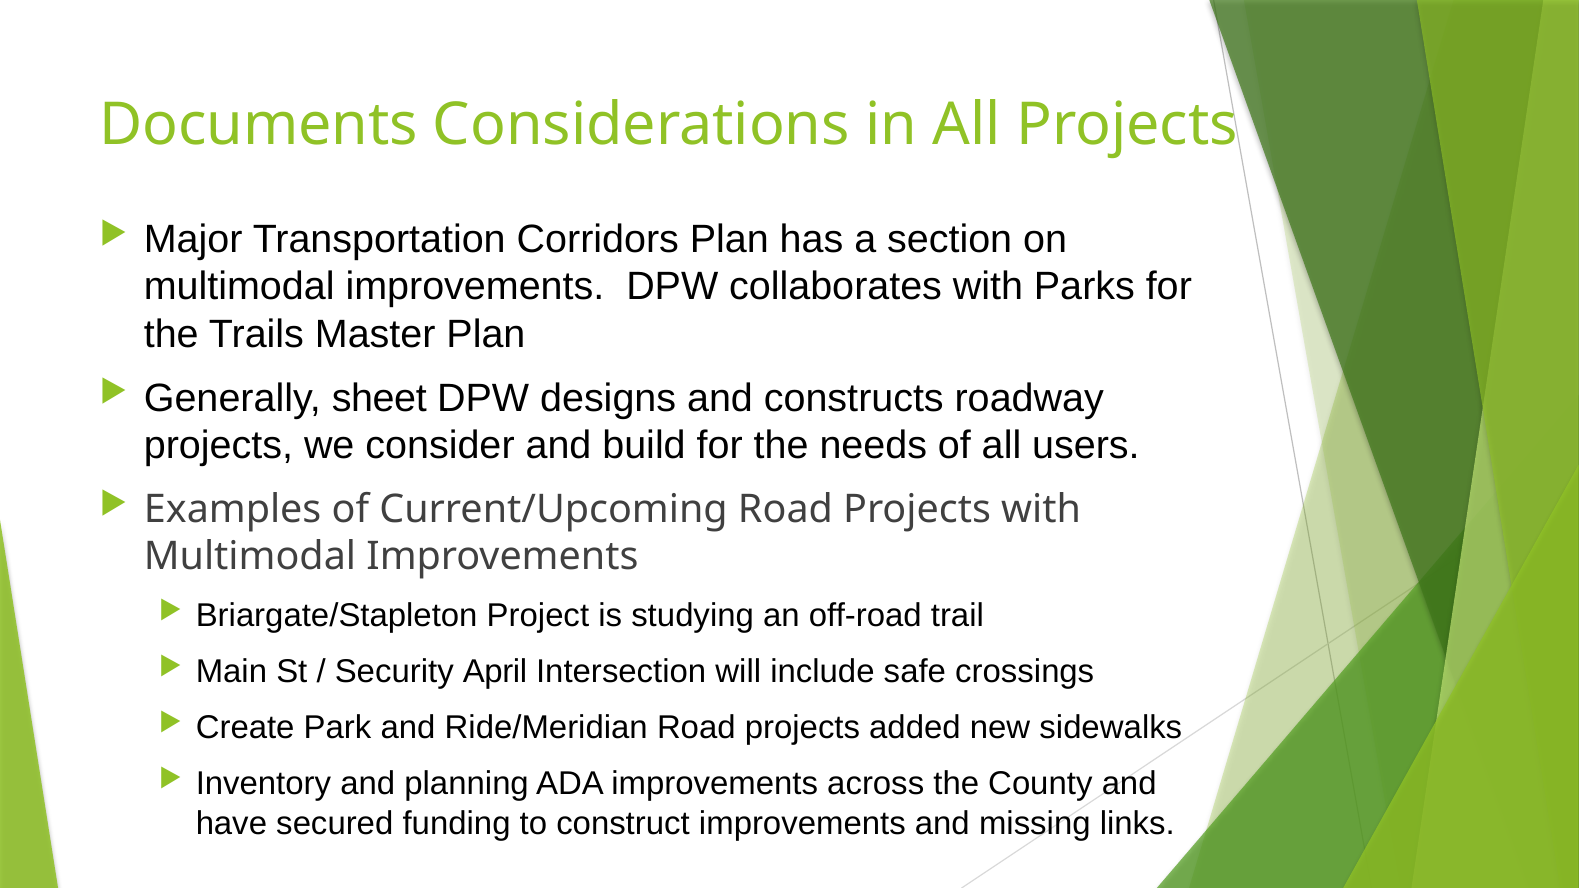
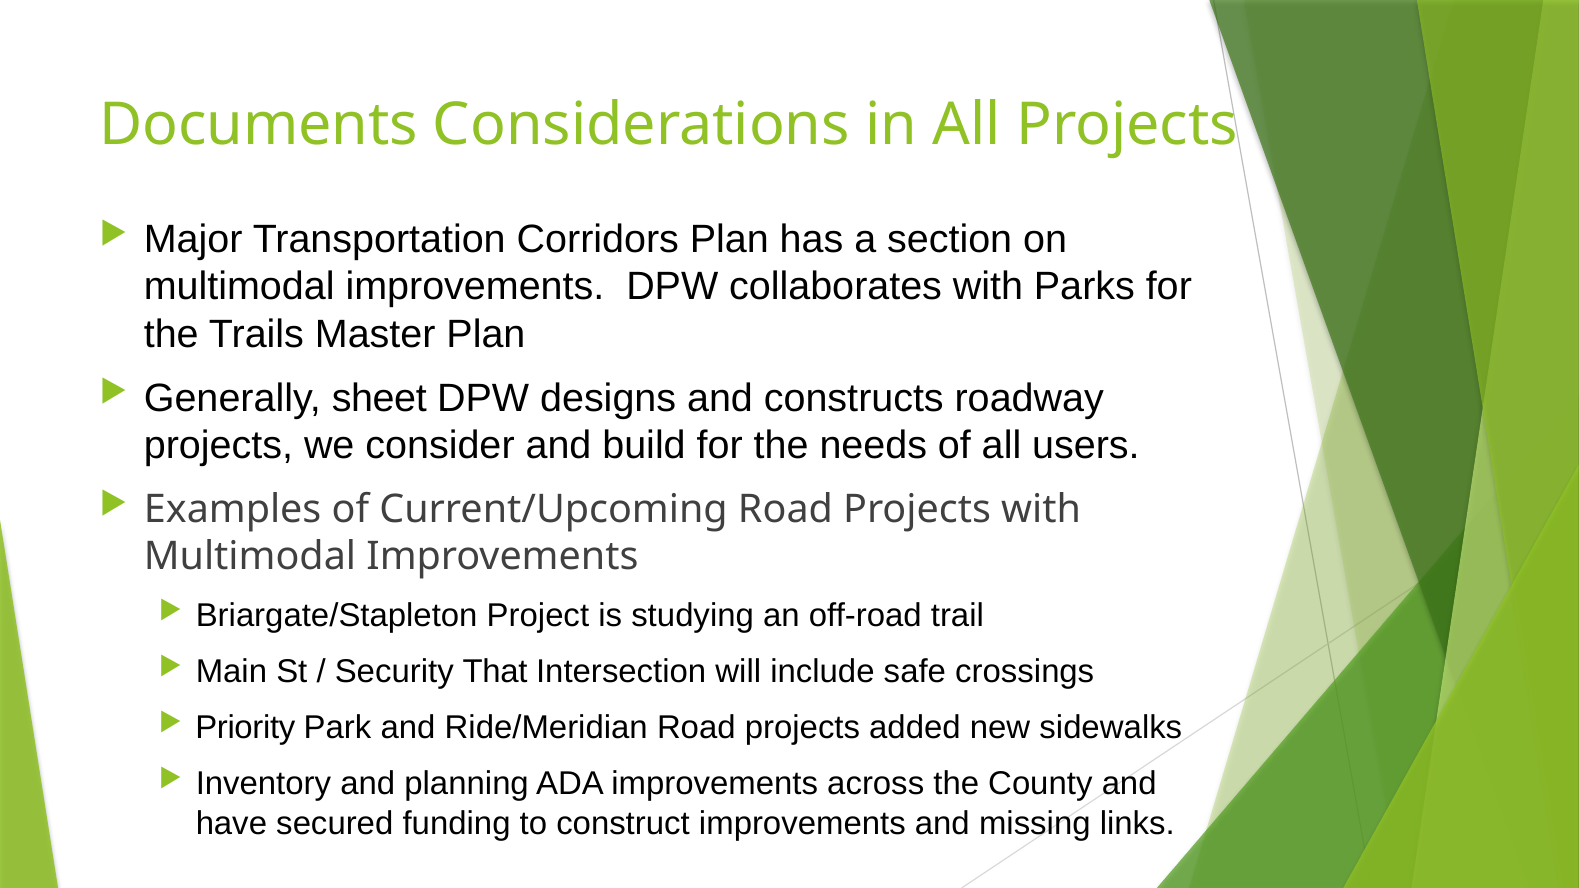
April: April -> That (495, 672)
Create: Create -> Priority (245, 728)
